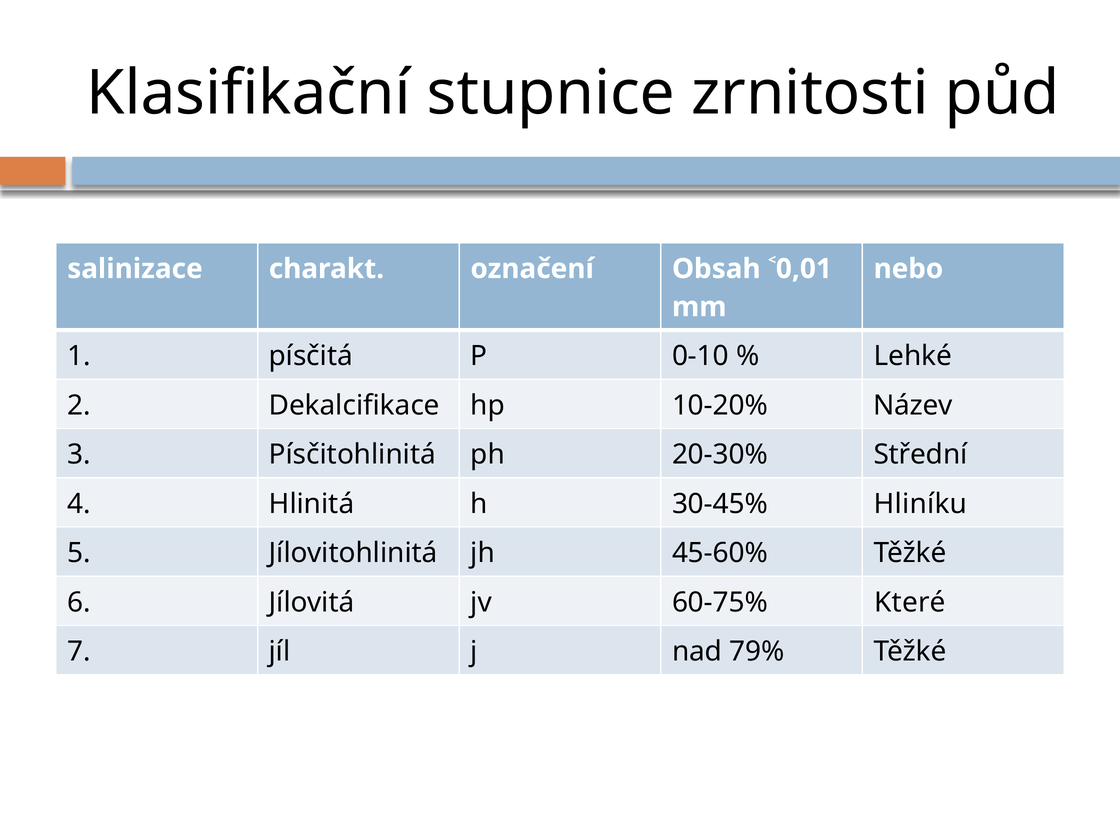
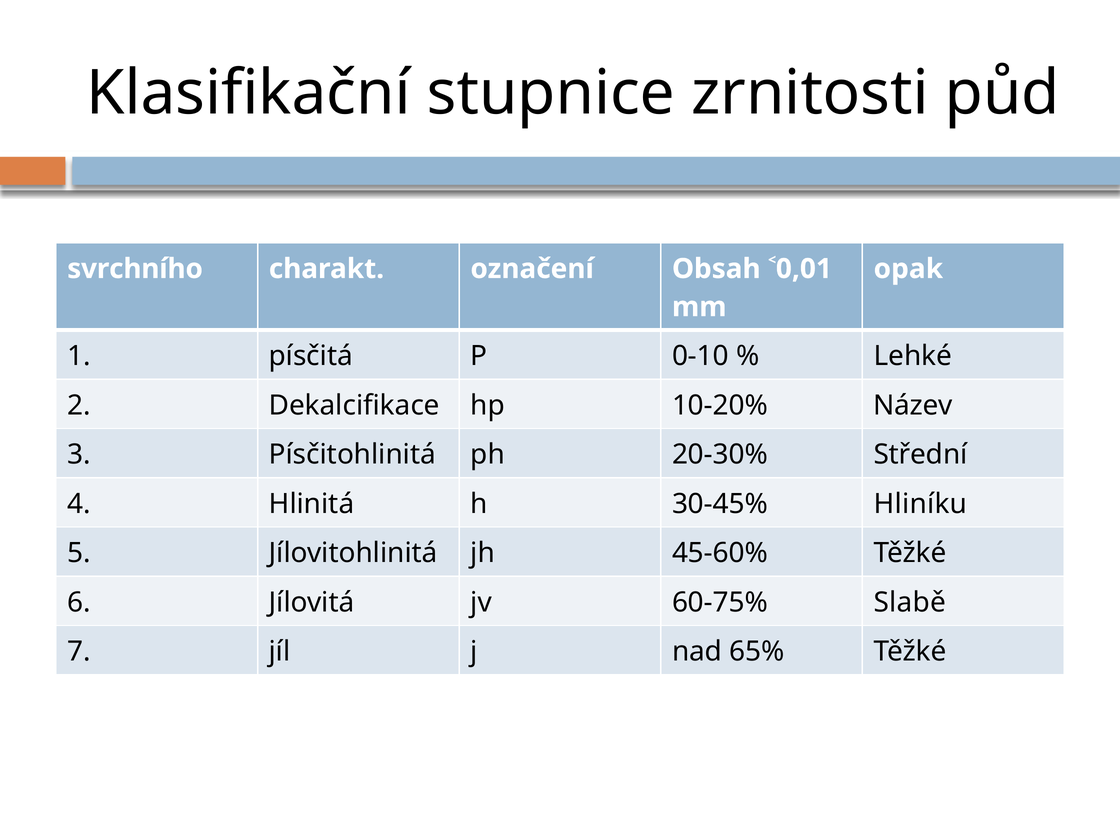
salinizace: salinizace -> svrchního (135, 269)
nebo: nebo -> opak (908, 269)
Které: Které -> Slabě (910, 602)
79%: 79% -> 65% (757, 652)
